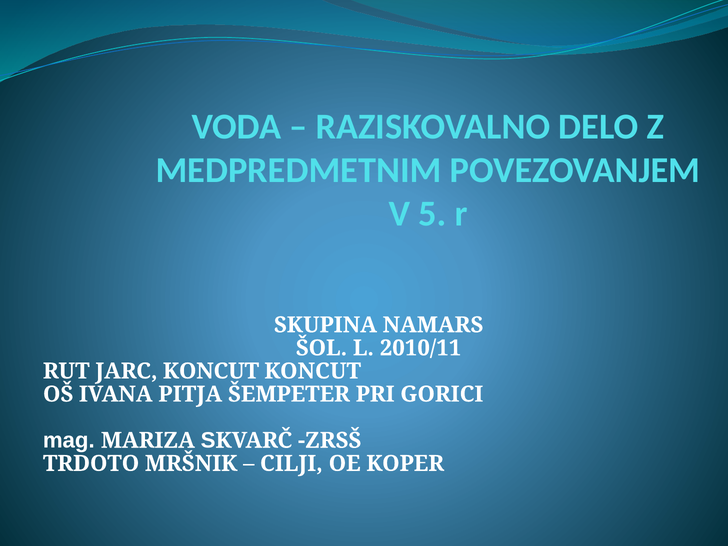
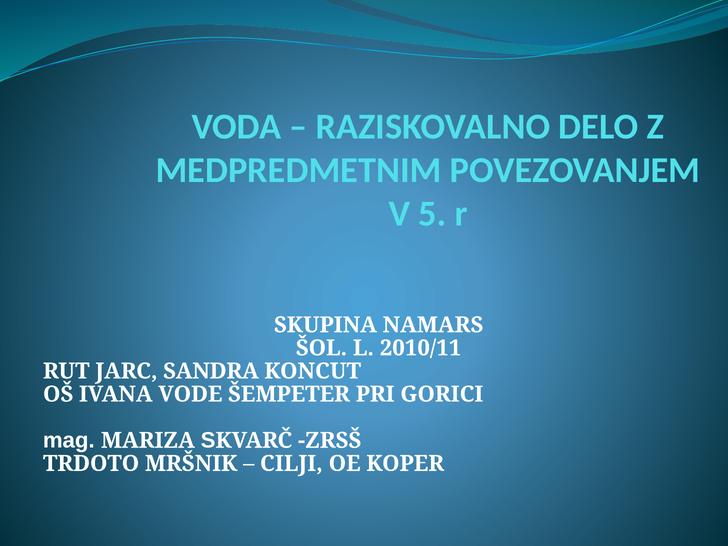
JARC KONCUT: KONCUT -> SANDRA (211, 371)
PITJA: PITJA -> VODE (190, 394)
